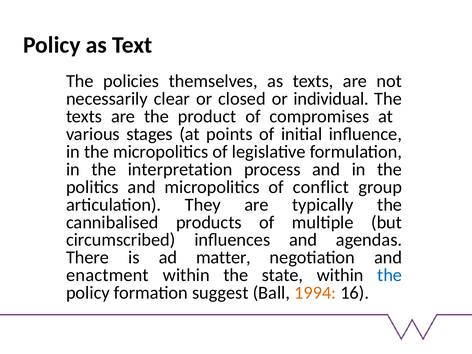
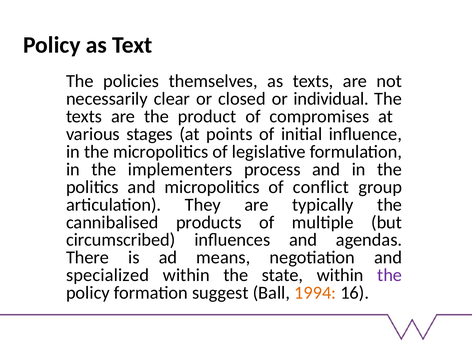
interpretation: interpretation -> implementers (180, 169)
matter: matter -> means (223, 258)
enactment: enactment -> specialized (108, 275)
the colour: blue -> purple (390, 275)
